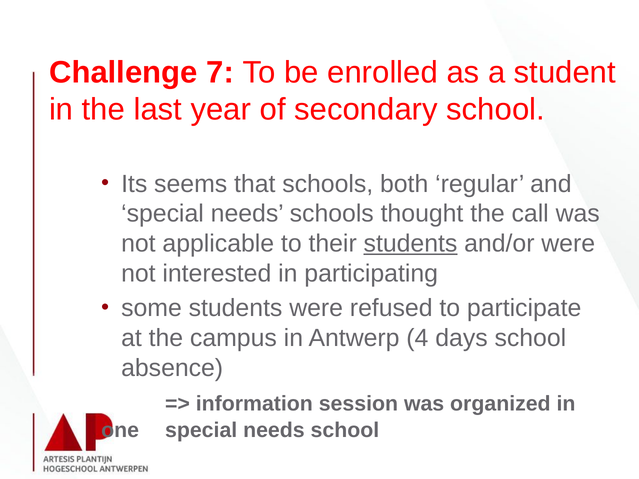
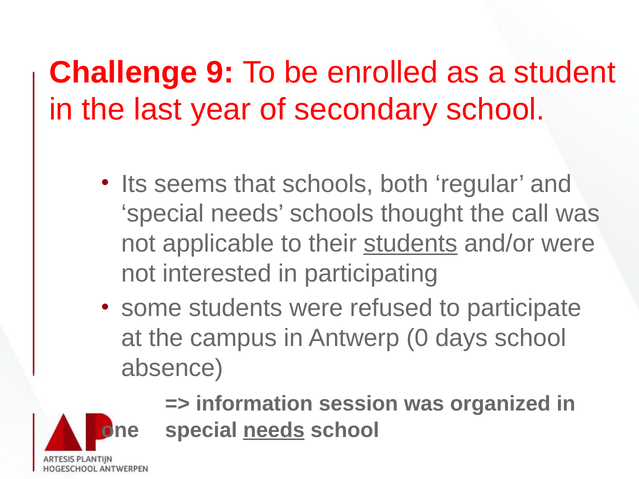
7: 7 -> 9 (220, 72)
4: 4 -> 0 (417, 338)
needs underline: none -> present (274, 430)
